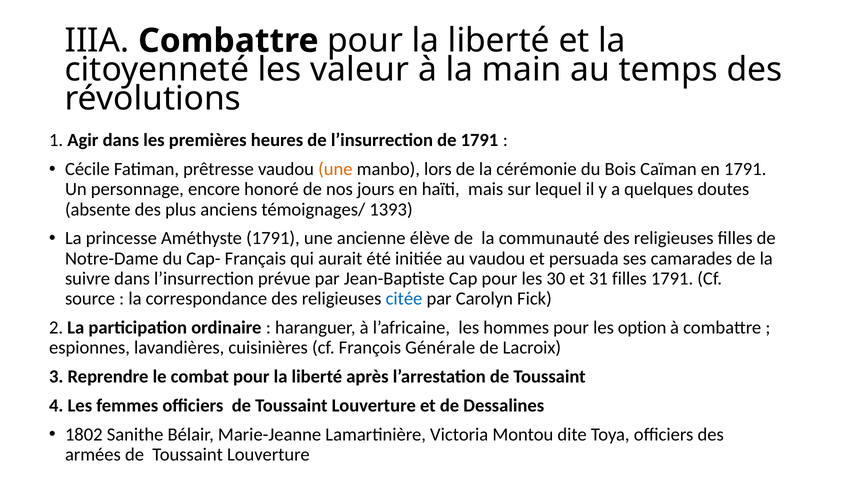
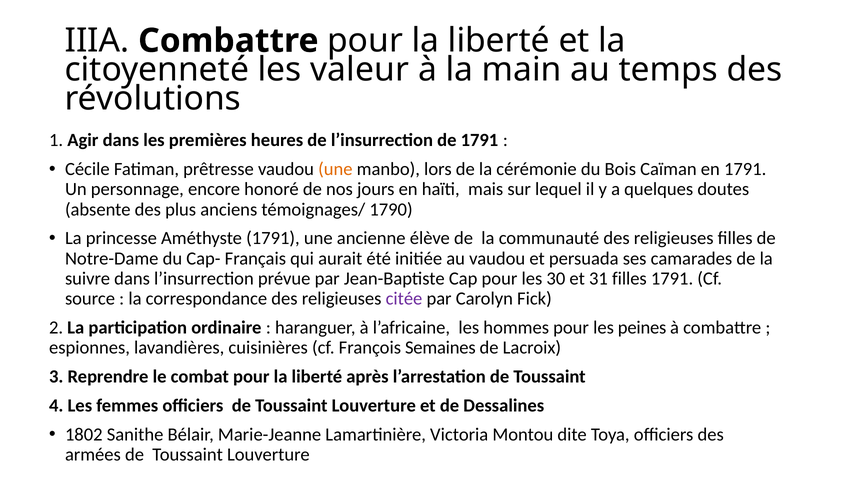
1393: 1393 -> 1790 (391, 209)
citée colour: blue -> purple (404, 298)
option: option -> peines (642, 327)
Générale: Générale -> Semaines (440, 347)
